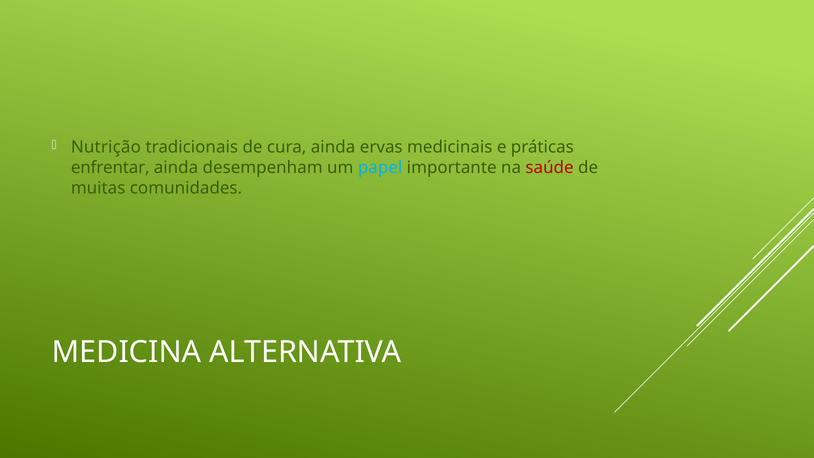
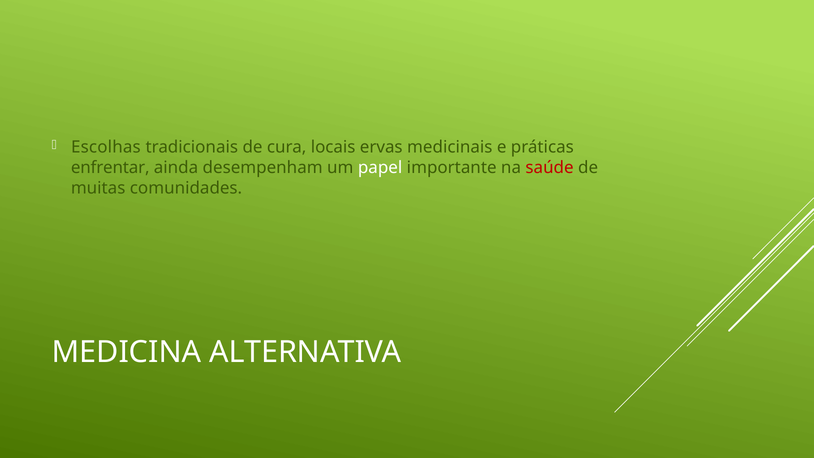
Nutrição: Nutrição -> Escolhas (106, 147)
cura ainda: ainda -> locais (333, 147)
papel colour: light blue -> white (380, 168)
